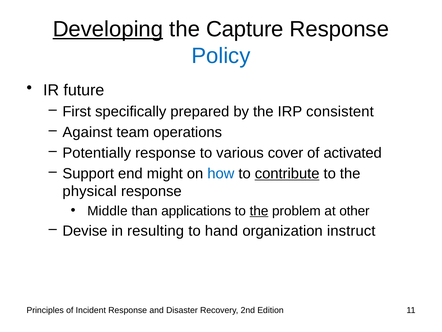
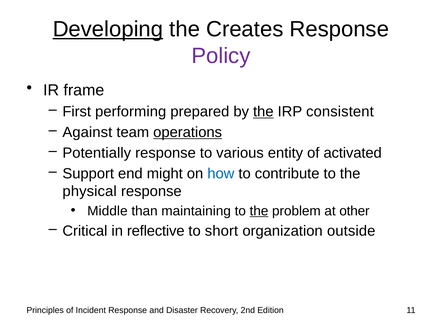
Capture: Capture -> Creates (245, 29)
Policy colour: blue -> purple (221, 56)
future: future -> frame (84, 90)
specifically: specifically -> performing (131, 112)
the underline: none -> present (263, 112)
operations underline: none -> present (188, 132)
cover: cover -> entity (285, 153)
contribute underline: present -> none (287, 173)
applications: applications -> maintaining (196, 211)
Devise: Devise -> Critical (85, 231)
resulting: resulting -> reflective (156, 231)
hand: hand -> short (221, 231)
instruct: instruct -> outside (351, 231)
